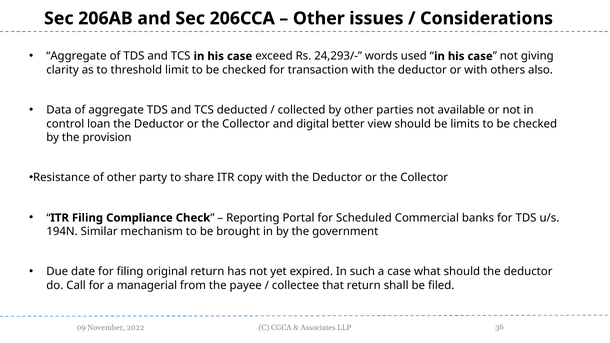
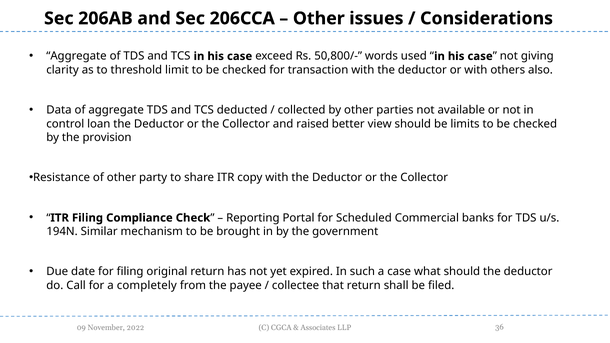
24,293/-: 24,293/- -> 50,800/- (338, 56)
digital: digital -> raised (313, 124)
managerial: managerial -> completely (147, 286)
